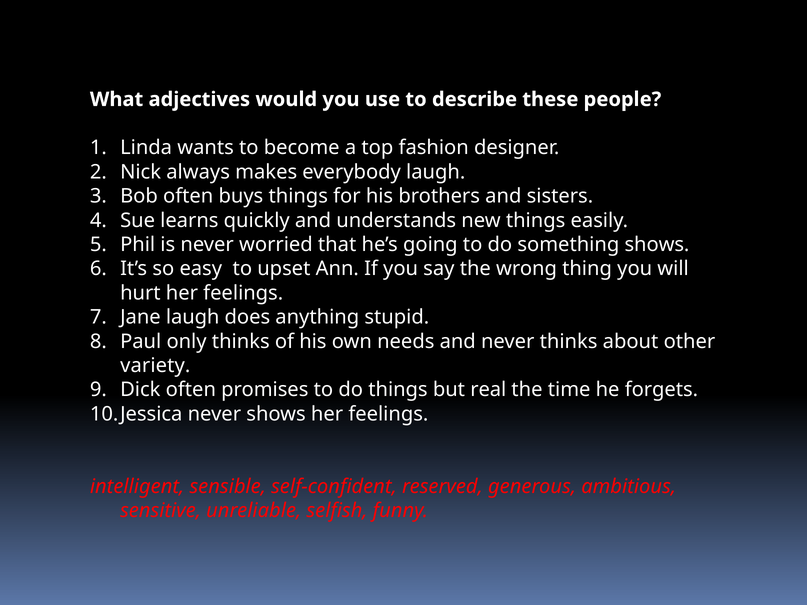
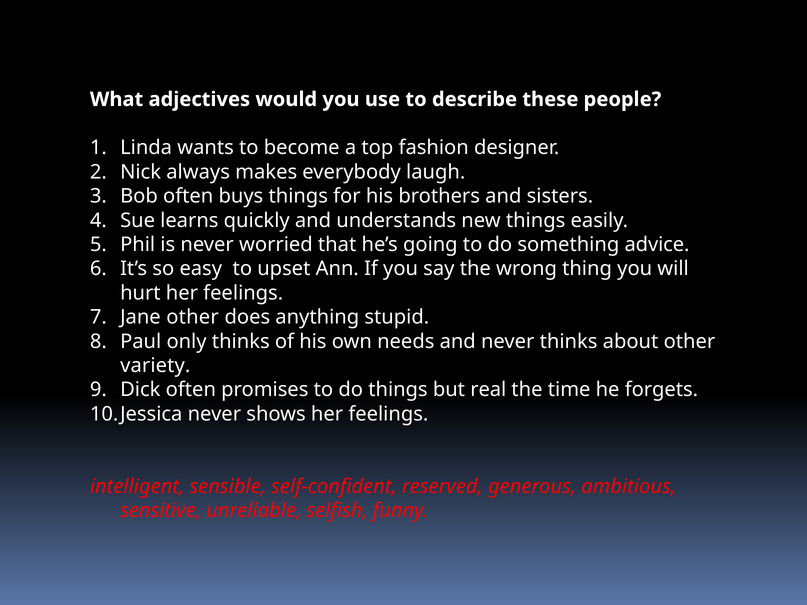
something shows: shows -> advice (657, 245)
Jane laugh: laugh -> other (193, 317)
